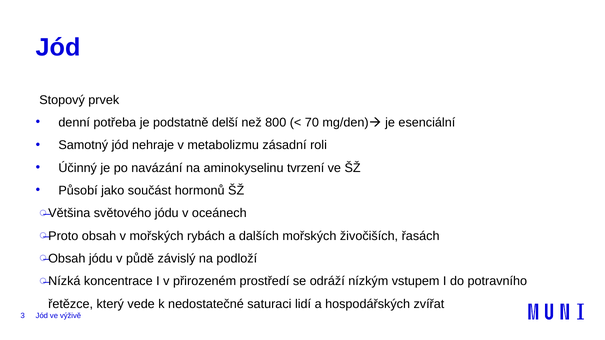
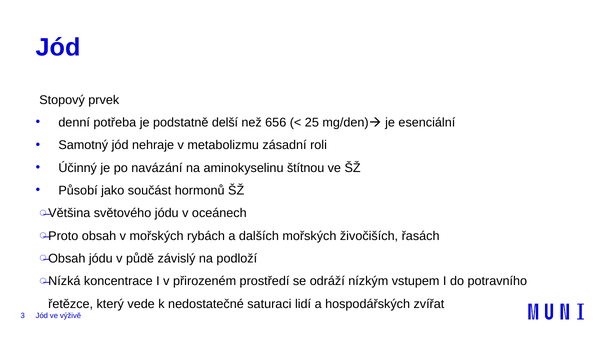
800: 800 -> 656 (276, 123)
70: 70 -> 25 (312, 123)
tvrzení: tvrzení -> štítnou (306, 168)
